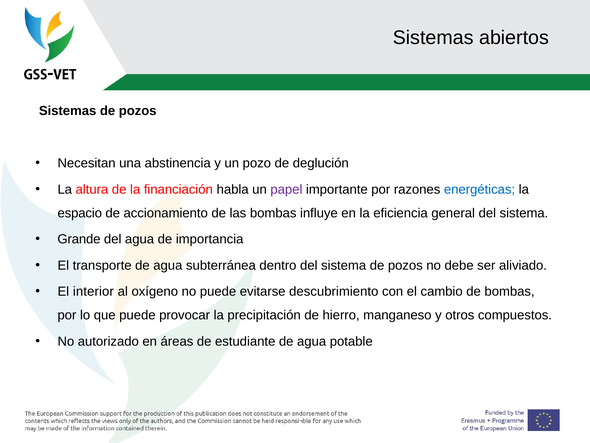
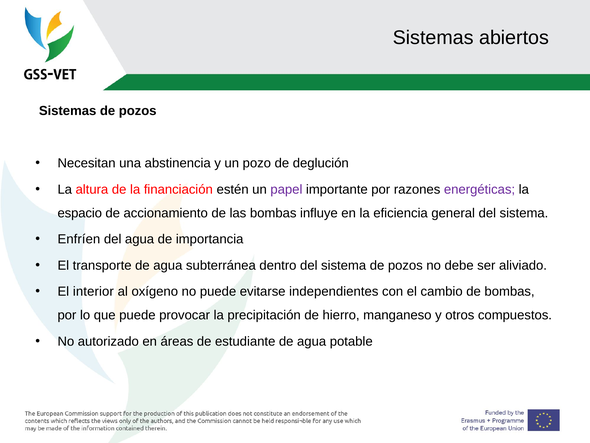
habla: habla -> estén (233, 189)
energéticas colour: blue -> purple (480, 189)
Grande: Grande -> Enfríen (79, 239)
descubrimiento: descubrimiento -> independientes (334, 291)
